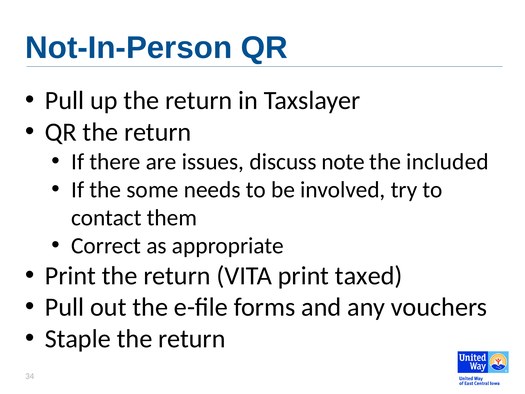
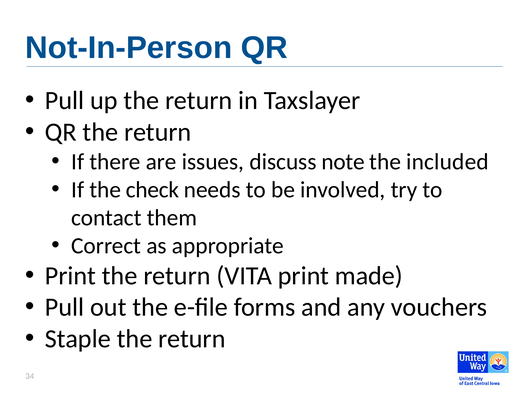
some: some -> check (153, 190)
taxed: taxed -> made (369, 276)
